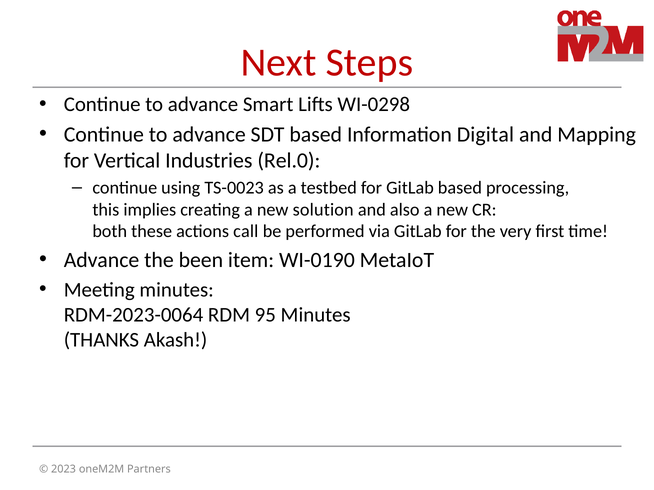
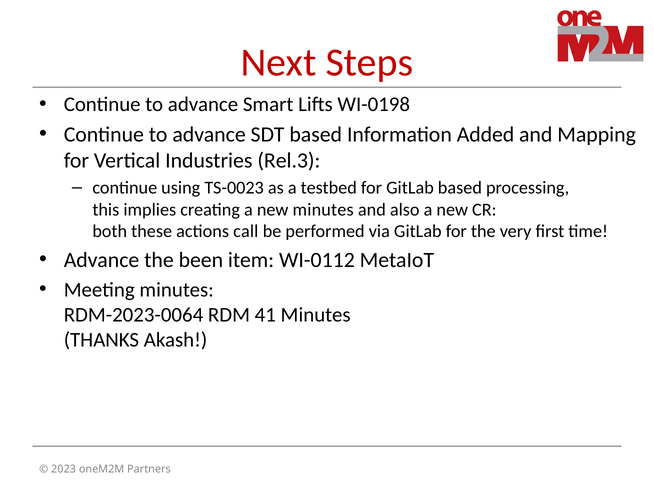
WI-0298: WI-0298 -> WI-0198 (374, 104)
Digital: Digital -> Added (485, 134)
Rel.0: Rel.0 -> Rel.3 (289, 161)
new solution: solution -> minutes (323, 210)
WI-0190: WI-0190 -> WI-0112 (317, 260)
95: 95 -> 41 (265, 315)
